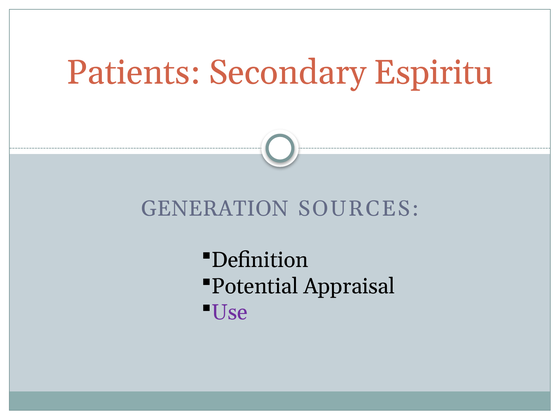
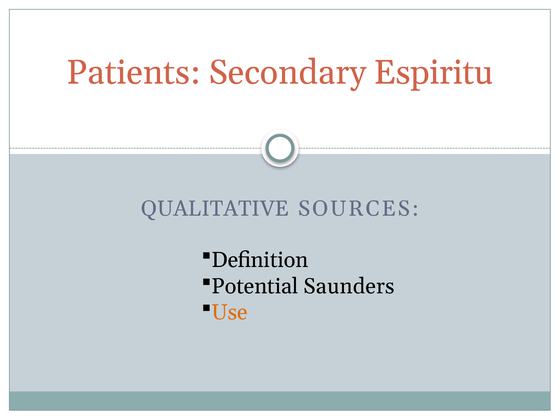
GENERATION: GENERATION -> QUALITATIVE (215, 209)
Appraisal: Appraisal -> Saunders (349, 286)
Use colour: purple -> orange (230, 312)
